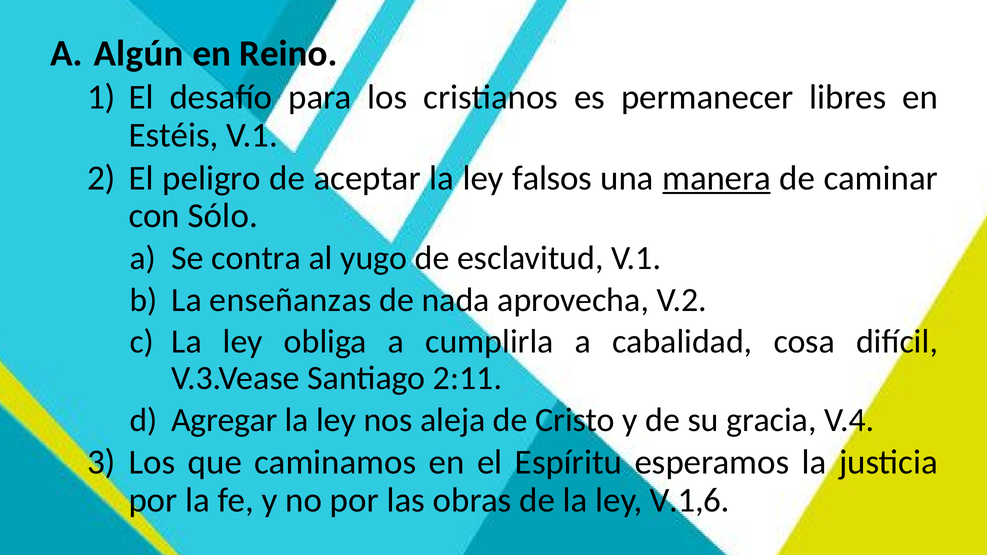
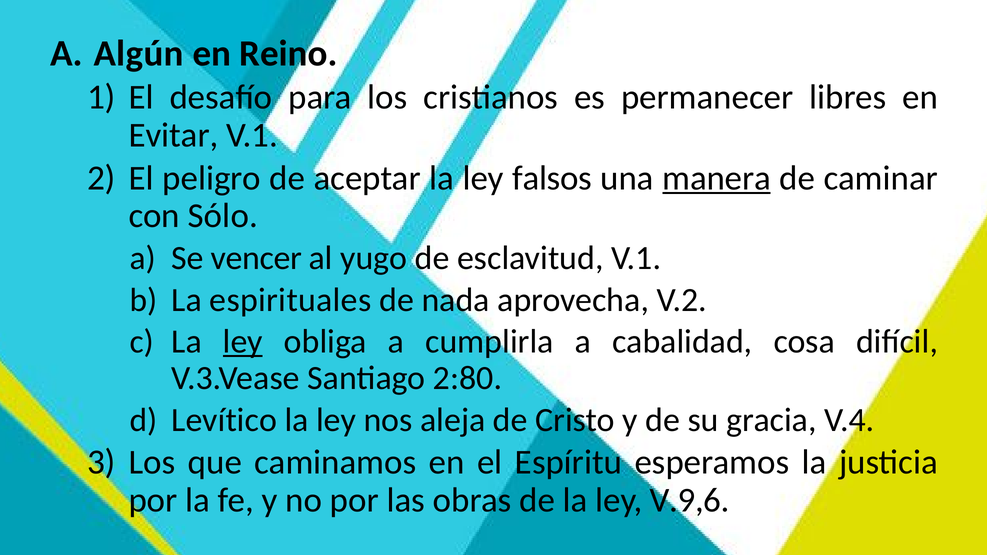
Estéis: Estéis -> Evitar (174, 135)
contra: contra -> vencer (256, 258)
enseñanzas: enseñanzas -> espirituales (290, 300)
ley underline: none -> present (243, 342)
2:11: 2:11 -> 2:80 (468, 378)
Agregar: Agregar -> Levítico (224, 420)
V.1,6: V.1,6 -> V.9,6 (690, 500)
